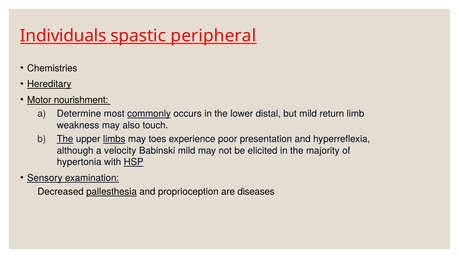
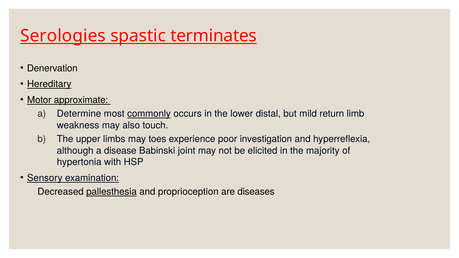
Individuals: Individuals -> Serologies (63, 36)
peripheral: peripheral -> terminates (214, 36)
Chemistries: Chemistries -> Denervation (52, 68)
nourishment: nourishment -> approximate (81, 100)
The underline: present -> none (65, 139)
limbs underline: present -> none (114, 139)
presentation: presentation -> investigation (266, 139)
velocity: velocity -> disease (120, 151)
Babinski mild: mild -> joint (187, 151)
HSP underline: present -> none (134, 162)
